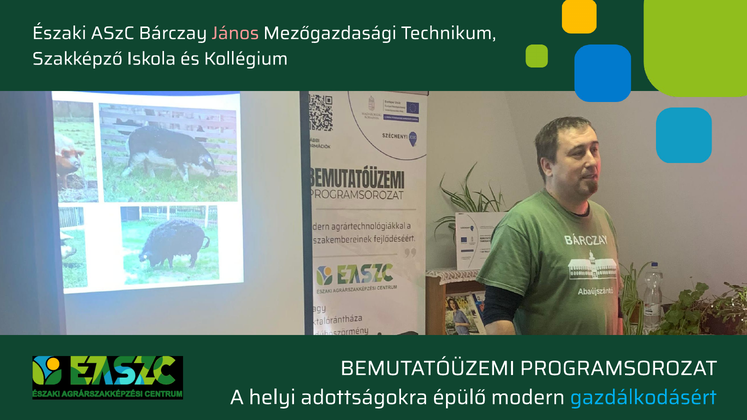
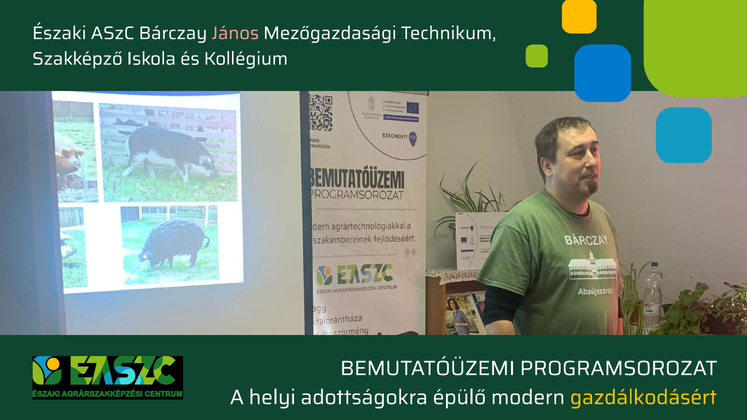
gazdálkodásért colour: light blue -> yellow (643, 397)
